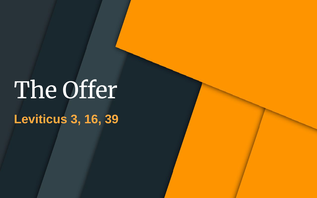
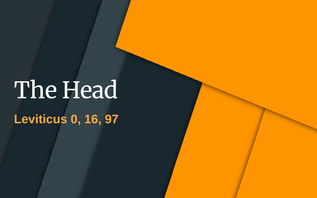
Offer: Offer -> Head (90, 91)
3: 3 -> 0 (76, 119)
39: 39 -> 97 (112, 119)
